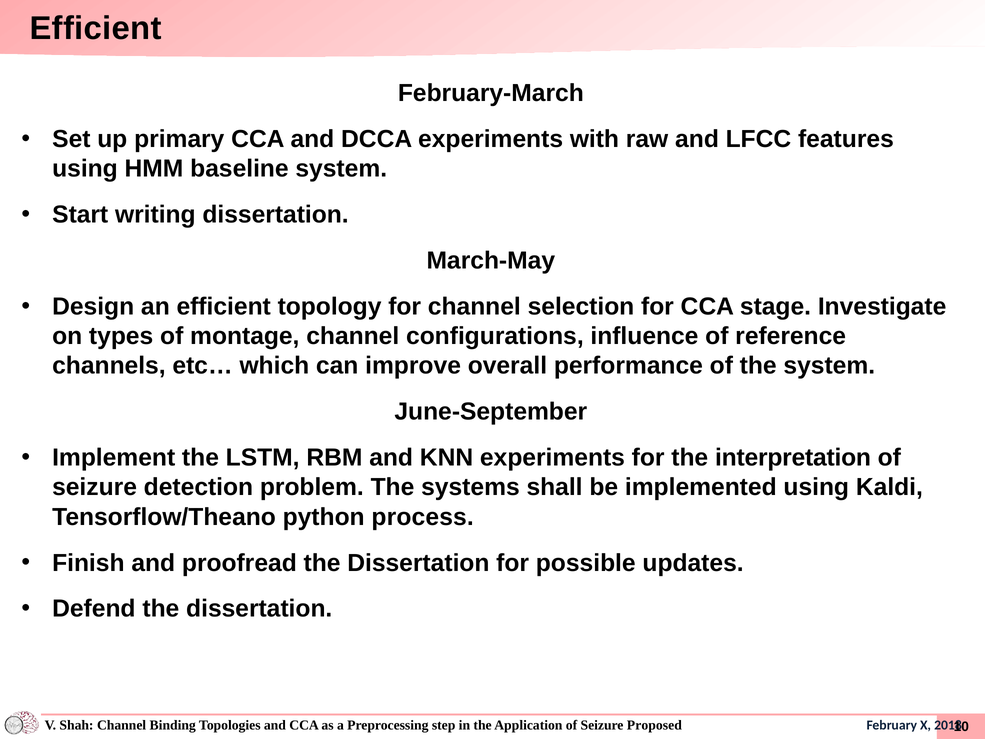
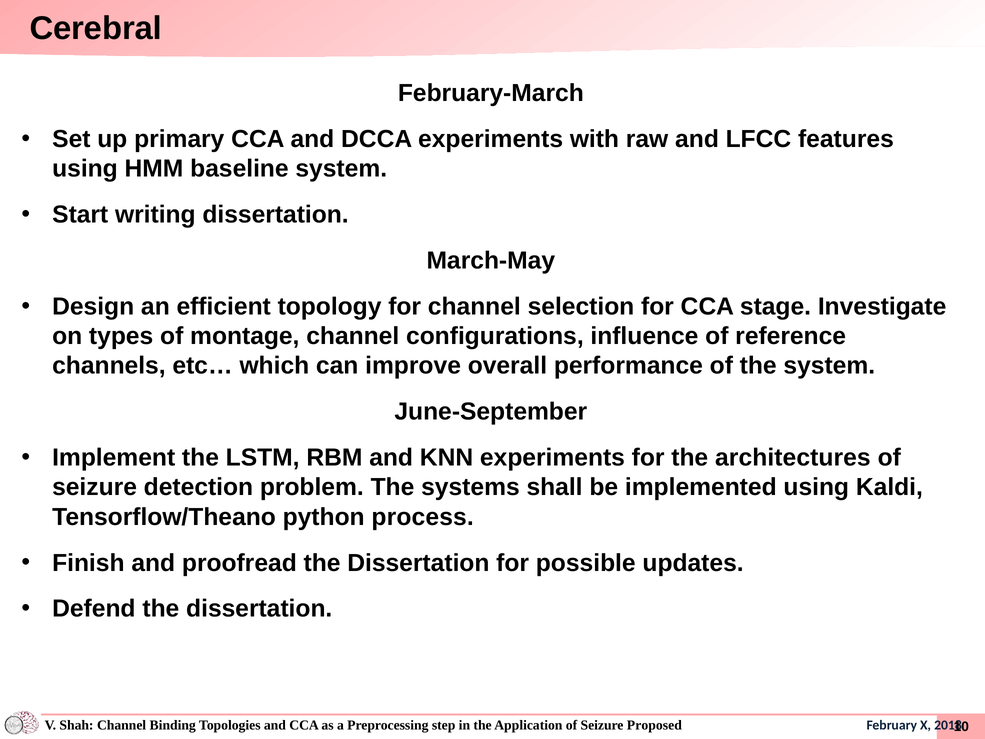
Efficient: Efficient -> Cerebral (96, 28)
interpretation: interpretation -> architectures (793, 458)
